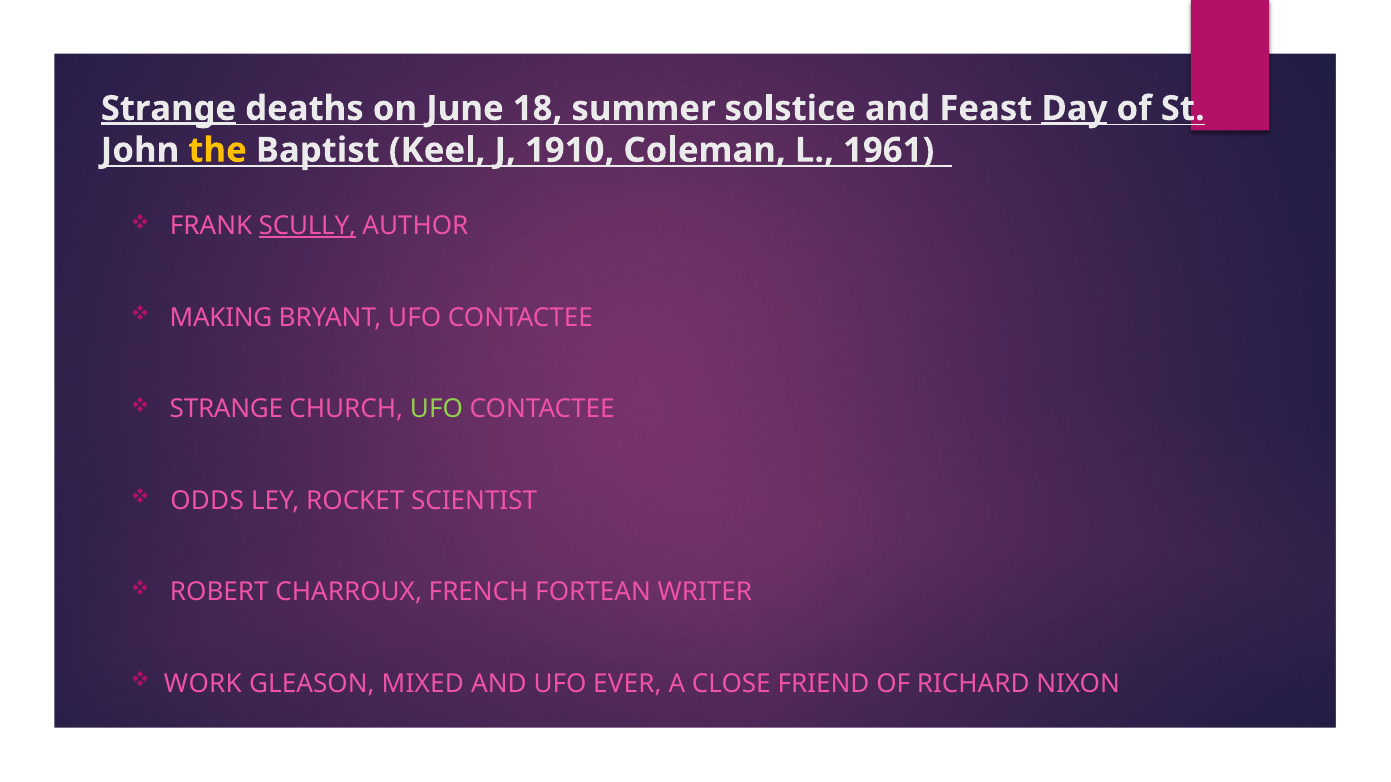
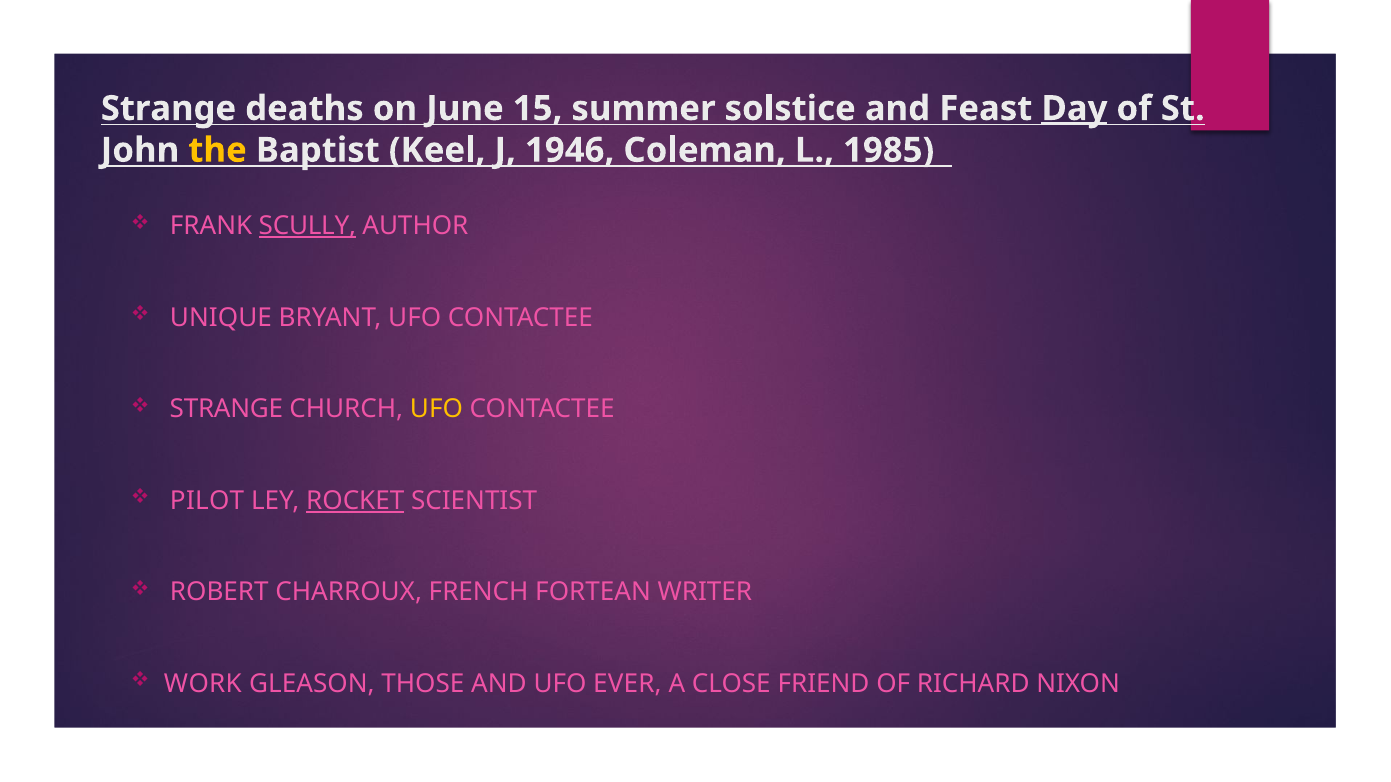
Strange underline: present -> none (168, 109)
18: 18 -> 15 (538, 109)
1910: 1910 -> 1946 (570, 150)
1961: 1961 -> 1985 (889, 150)
MAKING: MAKING -> UNIQUE (221, 318)
UFO colour: light green -> yellow (436, 409)
ODDS: ODDS -> PILOT (207, 501)
ROCKET underline: none -> present (355, 501)
MIXED: MIXED -> THOSE (423, 684)
